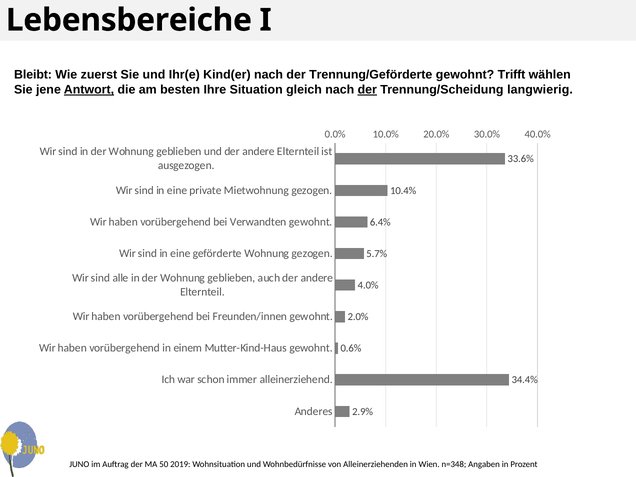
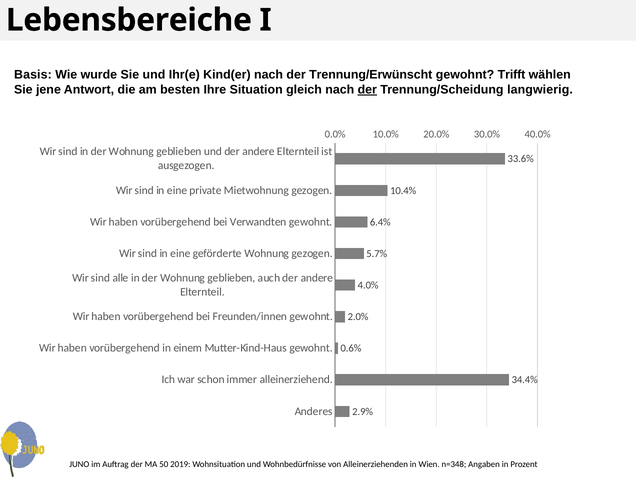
Bleibt: Bleibt -> Basis (33, 75)
zuerst: zuerst -> wurde (99, 75)
Trennung/Geförderte: Trennung/Geförderte -> Trennung/Erwünscht (371, 75)
Antwort underline: present -> none (89, 90)
